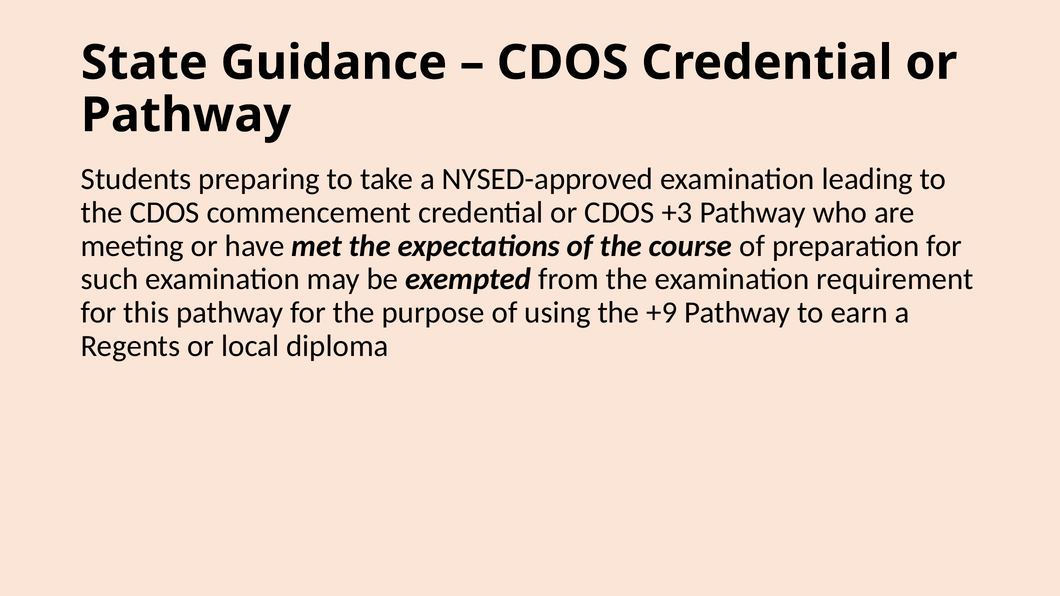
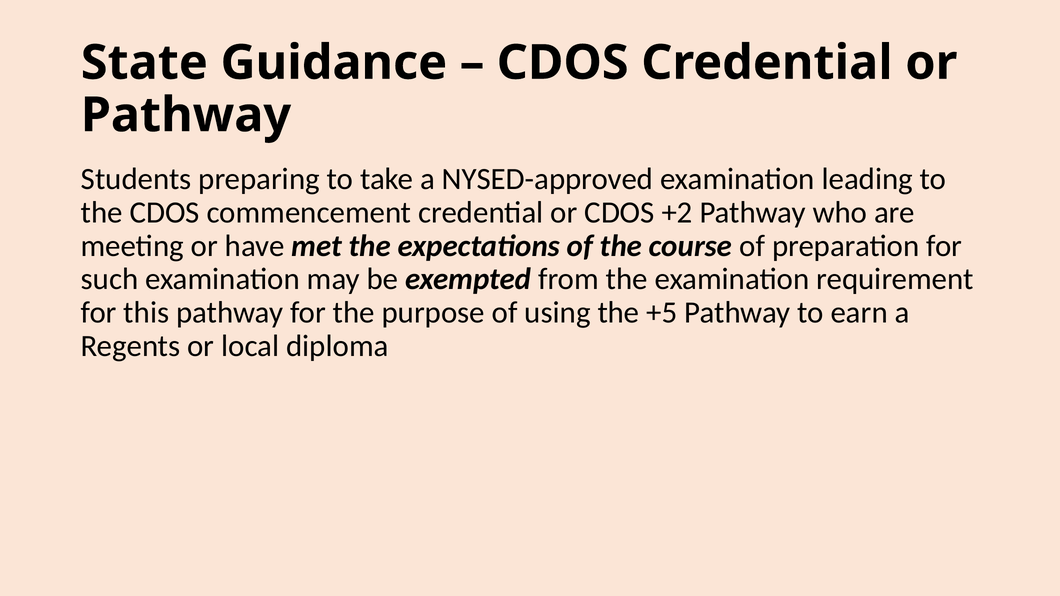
+3: +3 -> +2 (677, 213)
+9: +9 -> +5 (662, 313)
